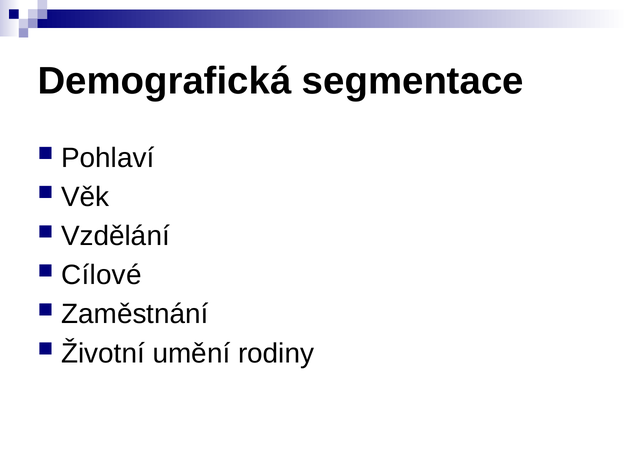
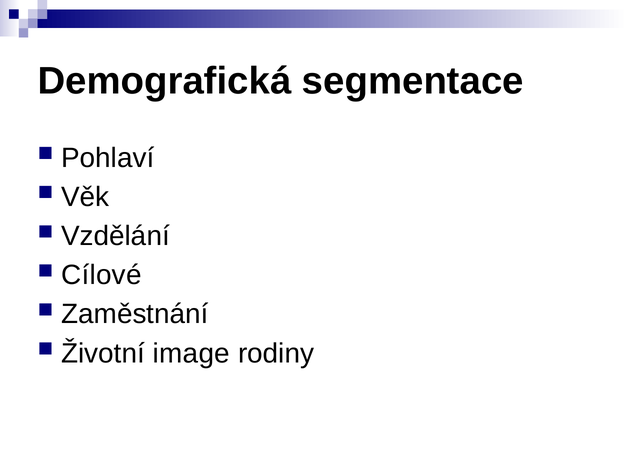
umění: umění -> image (191, 353)
